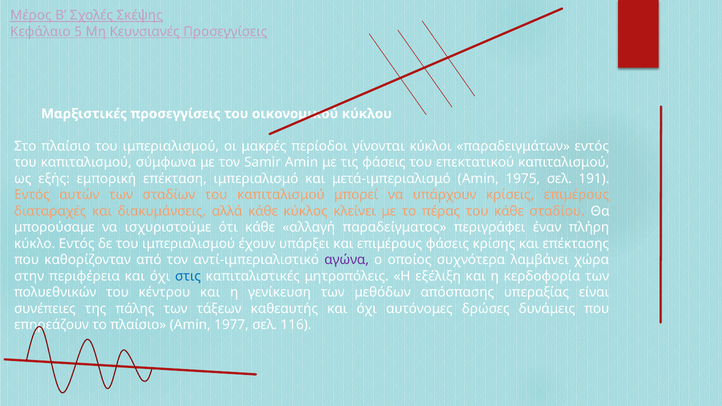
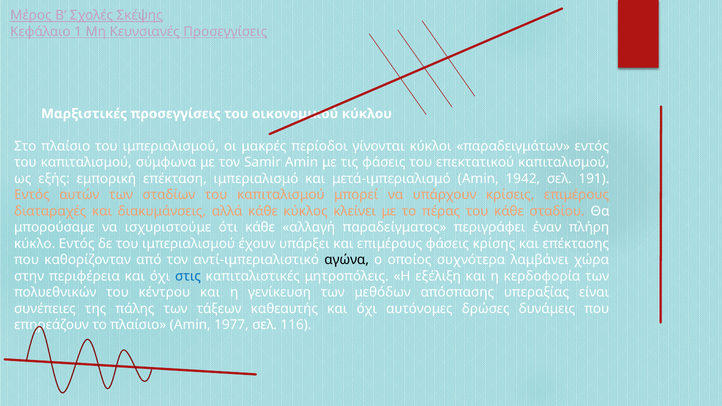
5: 5 -> 1 (78, 32)
1975: 1975 -> 1942 (523, 179)
αγώνα colour: purple -> black (347, 260)
